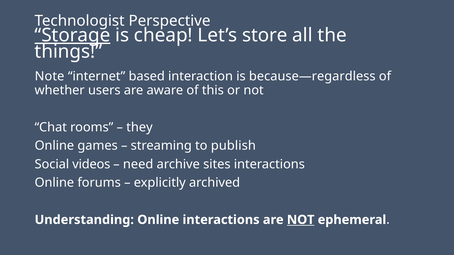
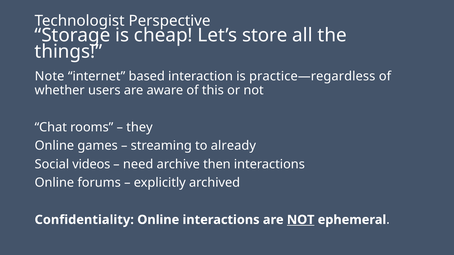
Storage underline: present -> none (72, 35)
because—regardless: because—regardless -> practice—regardless (312, 77)
publish: publish -> already (233, 146)
sites: sites -> then (217, 164)
Understanding: Understanding -> Confidentiality (84, 220)
